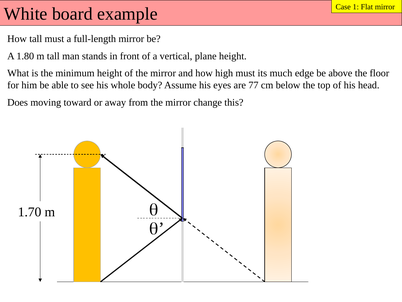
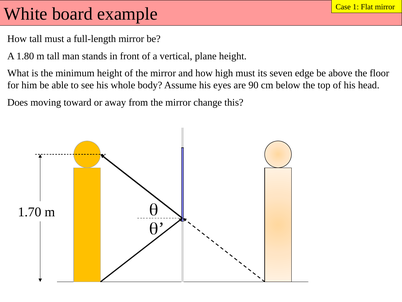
much: much -> seven (281, 73)
77: 77 -> 90 (253, 85)
